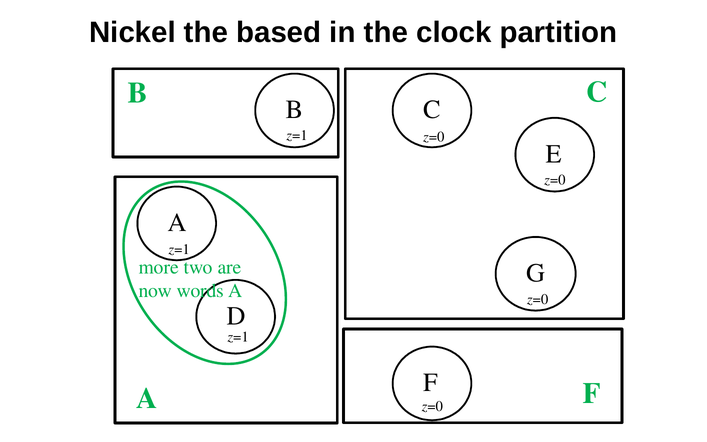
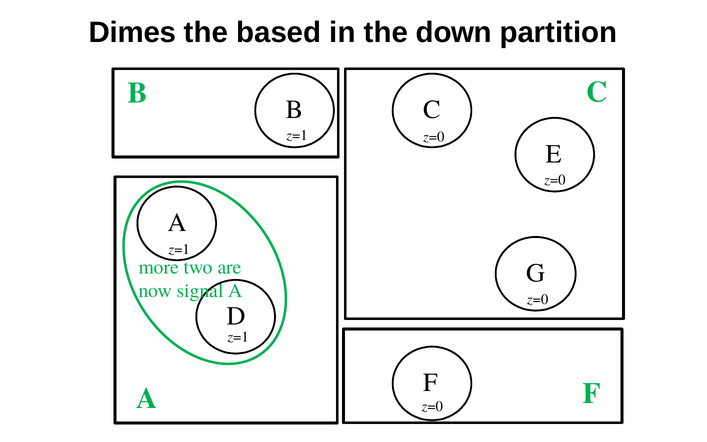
Nickel: Nickel -> Dimes (133, 32)
clock: clock -> down (454, 32)
words: words -> signal (200, 291)
